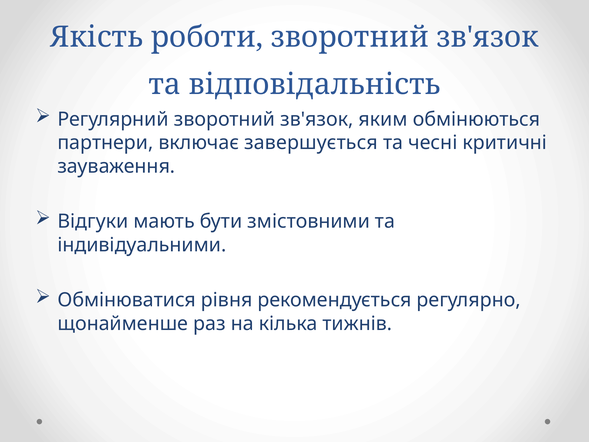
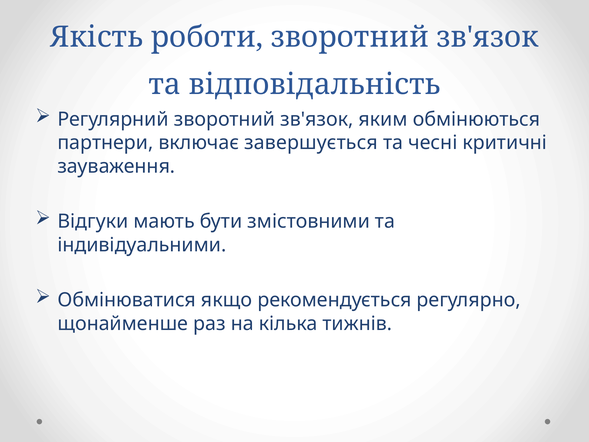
рівня: рівня -> якщо (227, 300)
